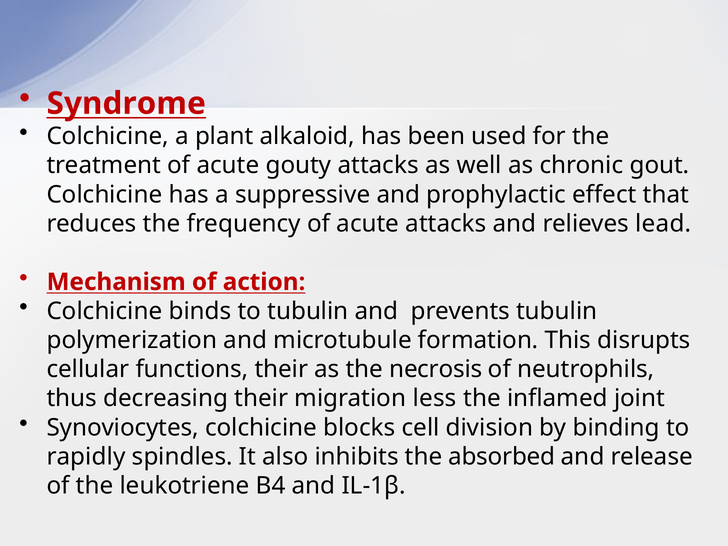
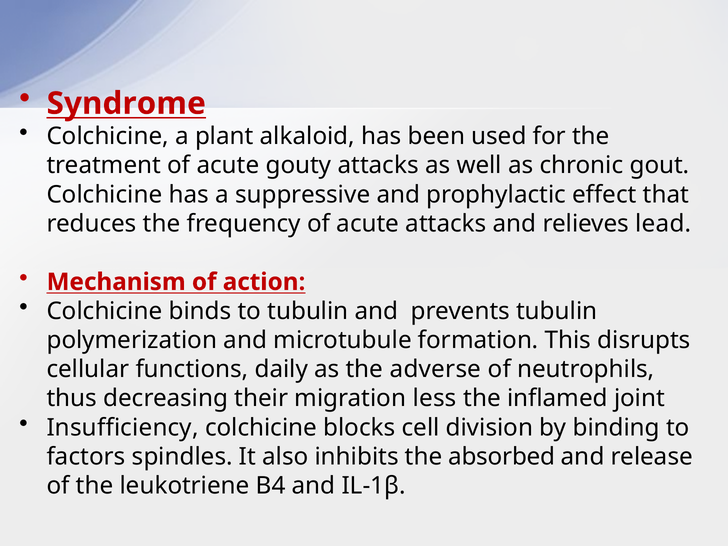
functions their: their -> daily (281, 369)
necrosis: necrosis -> adverse (435, 369)
Synoviocytes: Synoviocytes -> Insufficiency (123, 428)
rapidly: rapidly -> factors (86, 457)
